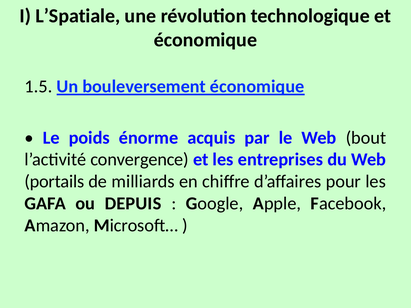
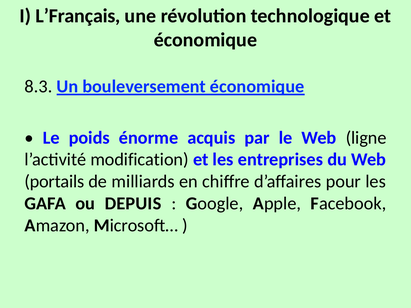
L’Spatiale: L’Spatiale -> L’Français (78, 16)
1.5: 1.5 -> 8.3 (39, 87)
bout: bout -> ligne (366, 138)
convergence: convergence -> modification (140, 160)
